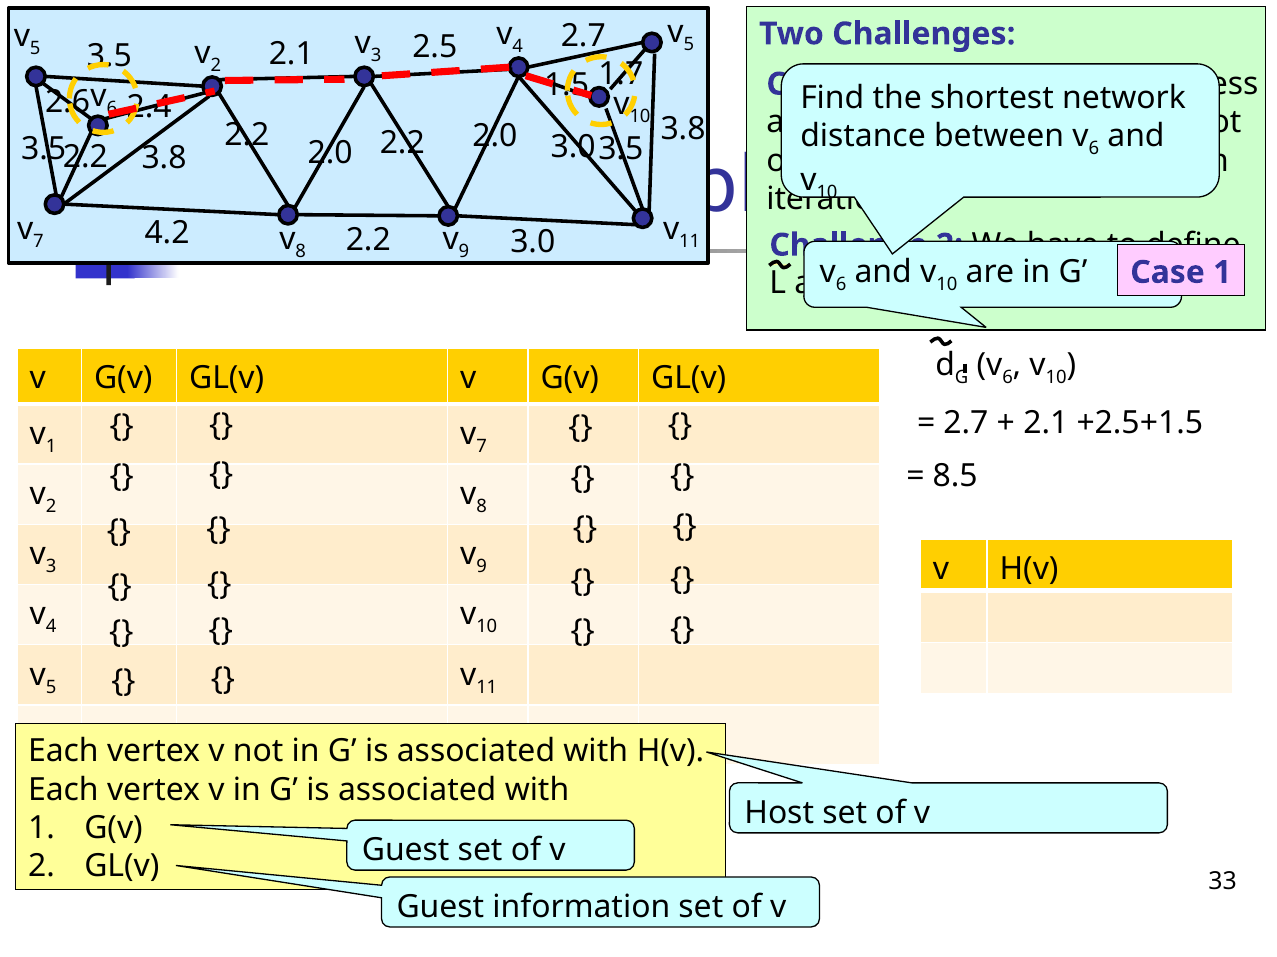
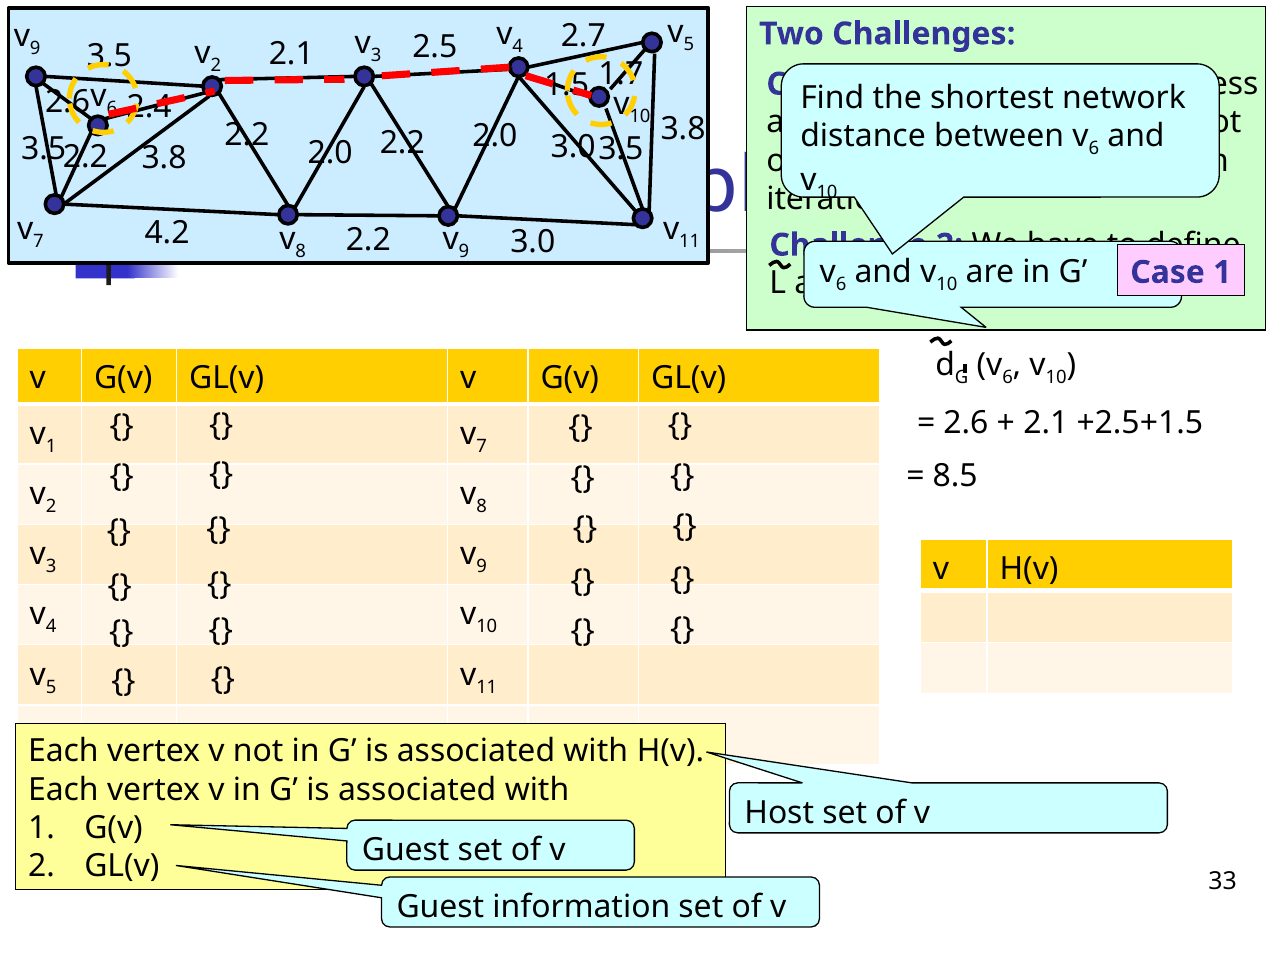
5: 5 -> 9 (35, 48)
2.7: 2.7 -> 2.6 (966, 423)
